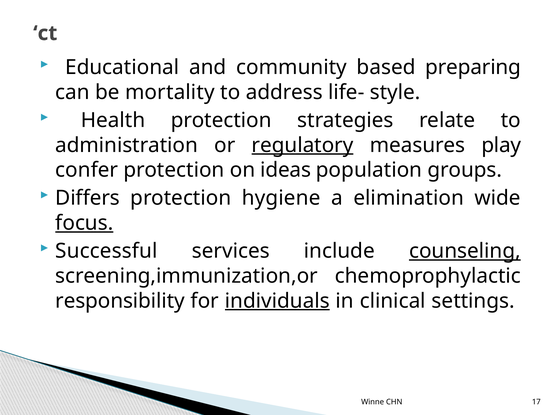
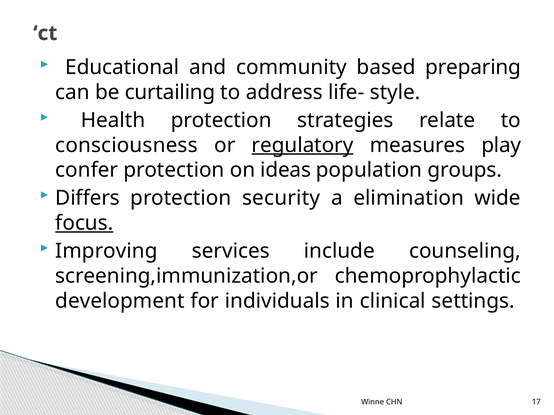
mortality: mortality -> curtailing (170, 92)
administration: administration -> consciousness (126, 145)
hygiene: hygiene -> security (281, 198)
Successful: Successful -> Improving (106, 251)
counseling underline: present -> none (465, 251)
responsibility: responsibility -> development (120, 301)
individuals underline: present -> none (277, 301)
